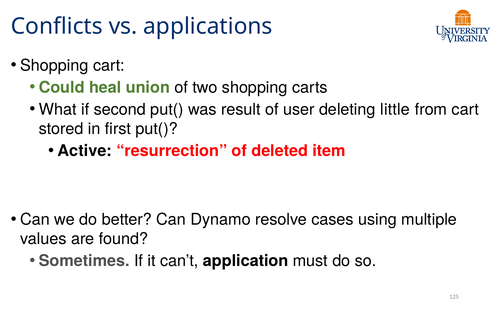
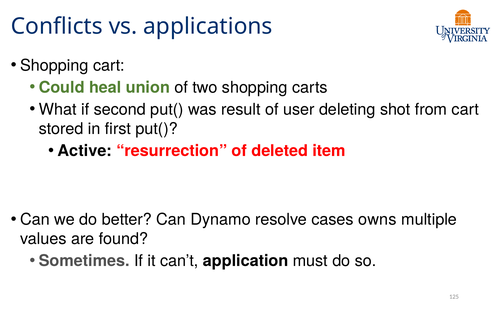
little: little -> shot (395, 110)
using: using -> owns (377, 220)
